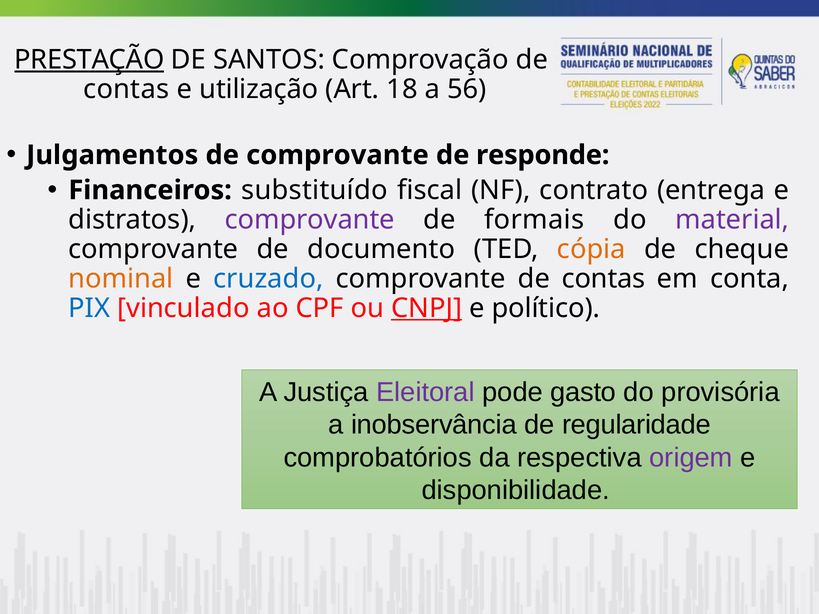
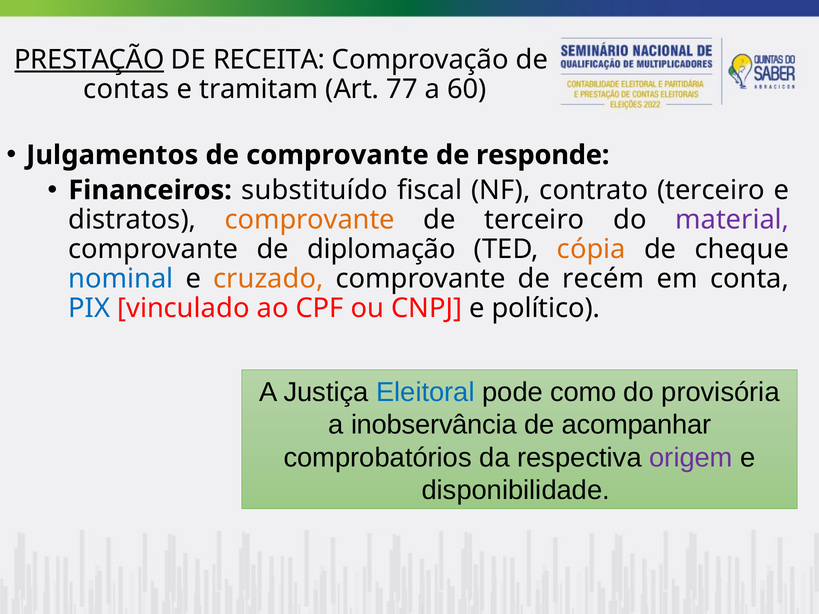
SANTOS: SANTOS -> RECEITA (269, 60)
utilização: utilização -> tramitam (259, 89)
18: 18 -> 77 (402, 89)
56: 56 -> 60 (467, 89)
contrato entrega: entrega -> terceiro (711, 190)
comprovante colour: purple -> orange (310, 220)
de formais: formais -> terceiro (534, 220)
documento: documento -> diplomação (381, 249)
nominal colour: orange -> blue (121, 279)
cruzado colour: blue -> orange (268, 279)
comprovante de contas: contas -> recém (603, 279)
CNPJ underline: present -> none (427, 308)
Eleitoral colour: purple -> blue (425, 392)
gasto: gasto -> como (583, 392)
regularidade: regularidade -> acompanhar (637, 425)
